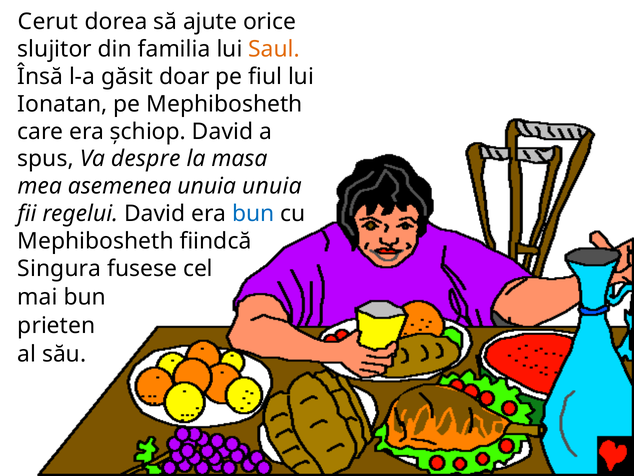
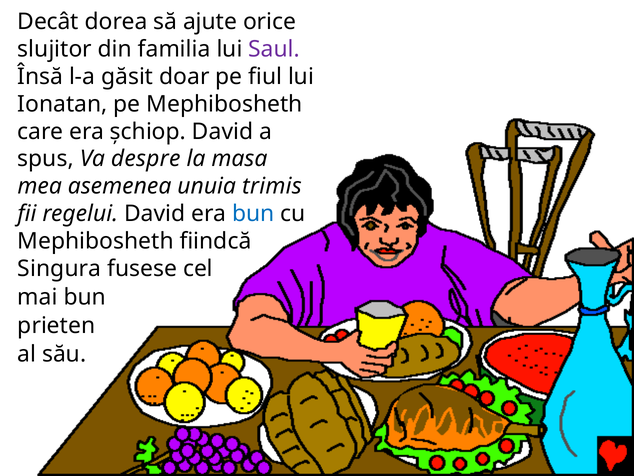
Cerut: Cerut -> Decât (48, 21)
Saul colour: orange -> purple (274, 49)
unuia unuia: unuia -> trimis (272, 186)
